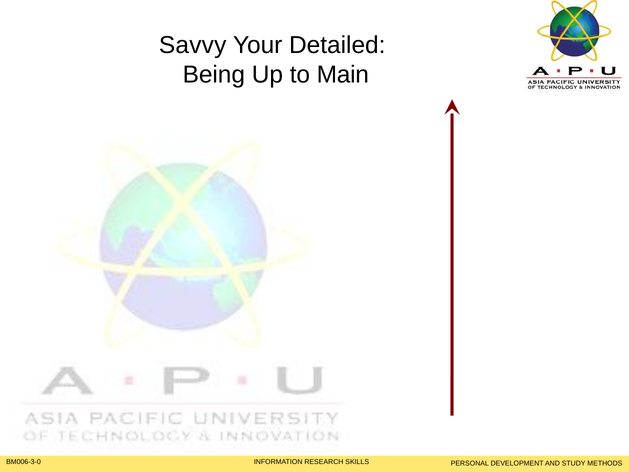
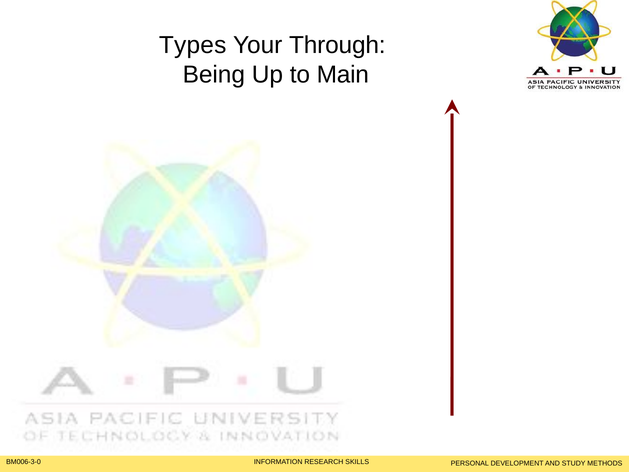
Savvy: Savvy -> Types (193, 45)
Detailed: Detailed -> Through (337, 45)
